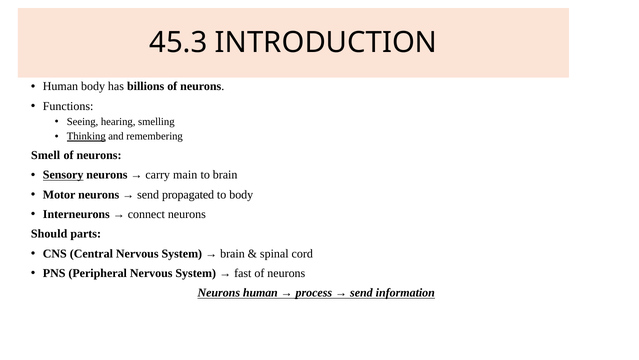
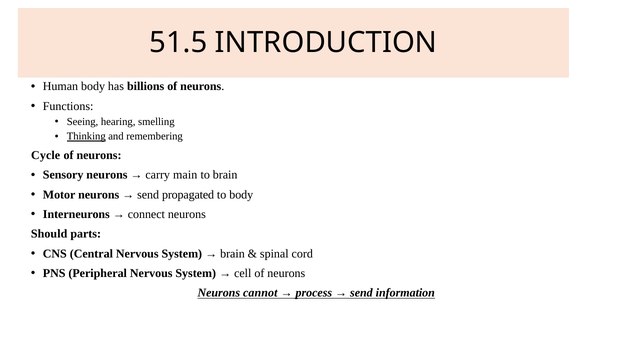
45.3: 45.3 -> 51.5 (178, 43)
Smell: Smell -> Cycle (46, 155)
Sensory underline: present -> none (63, 175)
fast: fast -> cell (243, 273)
Neurons human: human -> cannot (260, 292)
